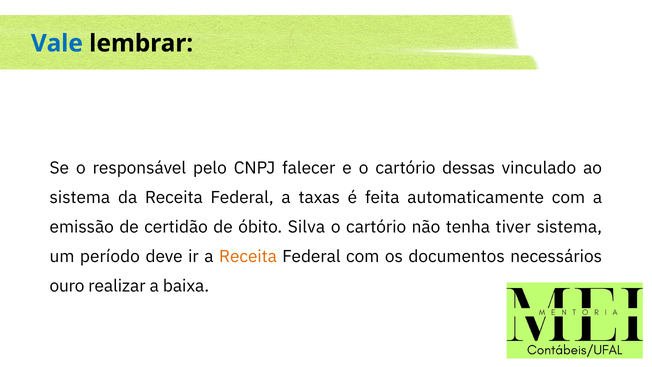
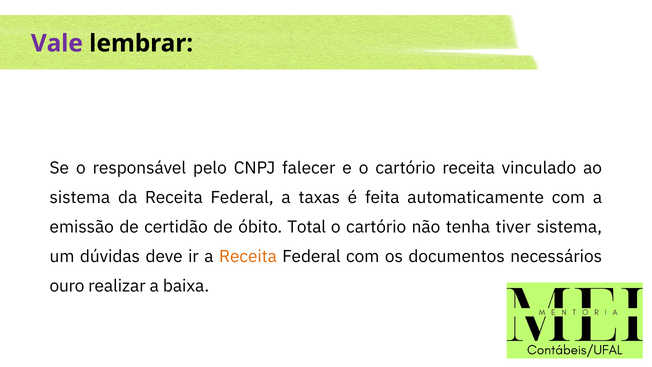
Vale colour: blue -> purple (57, 43)
cartório dessas: dessas -> receita (469, 168)
Silva: Silva -> Total (307, 227)
período: período -> dúvidas (110, 256)
